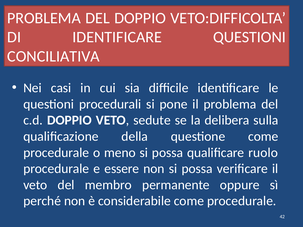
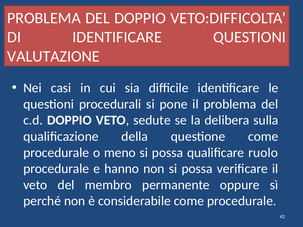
CONCILIATIVA: CONCILIATIVA -> VALUTAZIONE (53, 56)
essere: essere -> hanno (122, 169)
